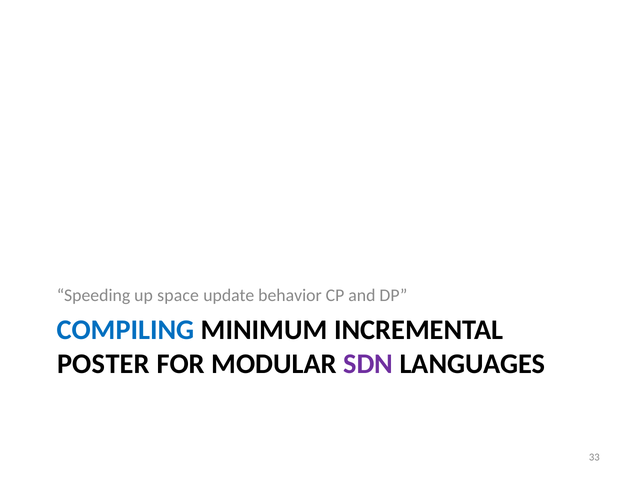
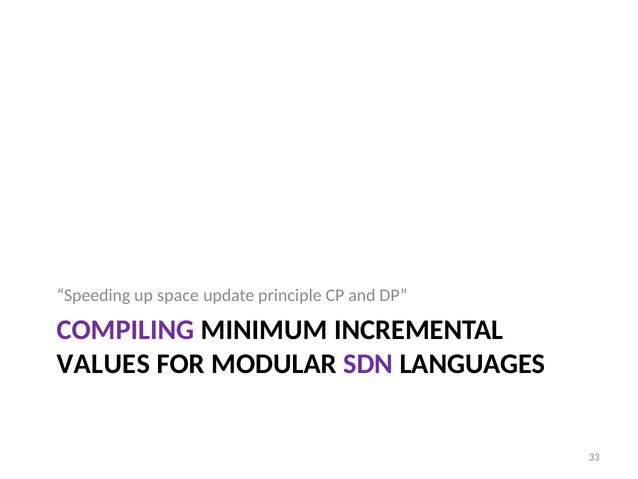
behavior: behavior -> principle (290, 295)
COMPILING colour: blue -> purple (126, 330)
POSTER: POSTER -> VALUES (103, 364)
